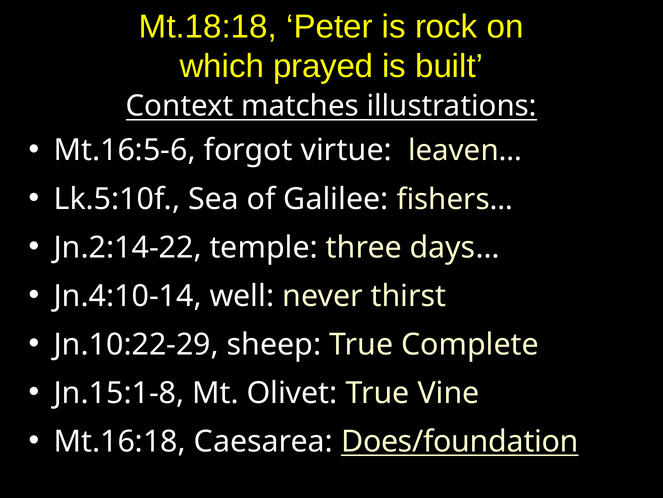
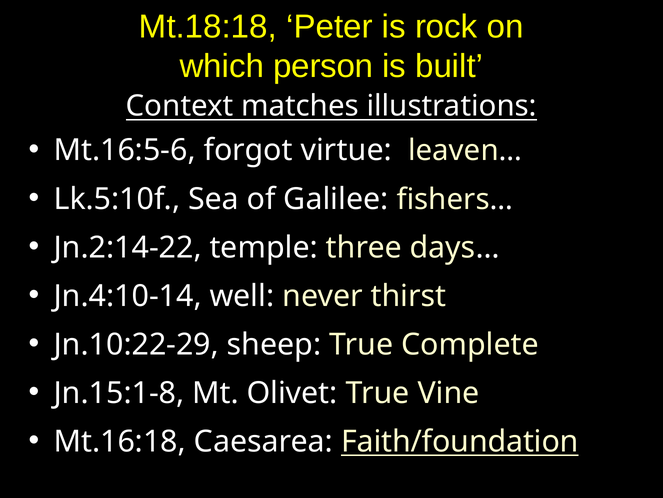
prayed: prayed -> person (323, 66)
Does/foundation: Does/foundation -> Faith/foundation (460, 441)
